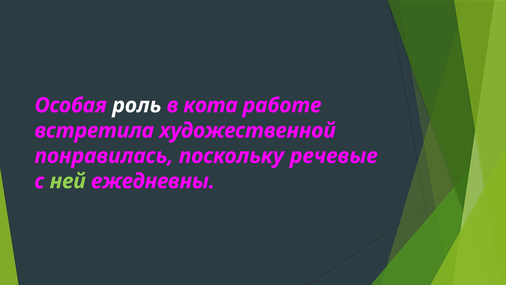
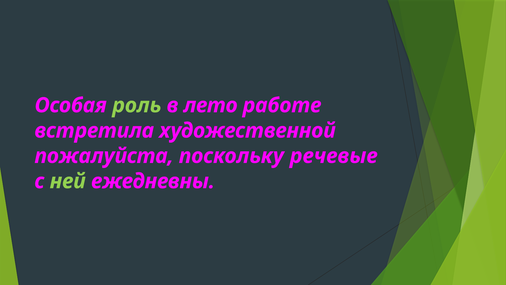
роль colour: white -> light green (137, 105)
кота: кота -> лето (211, 105)
понравилась: понравилась -> пожалуйста (104, 156)
